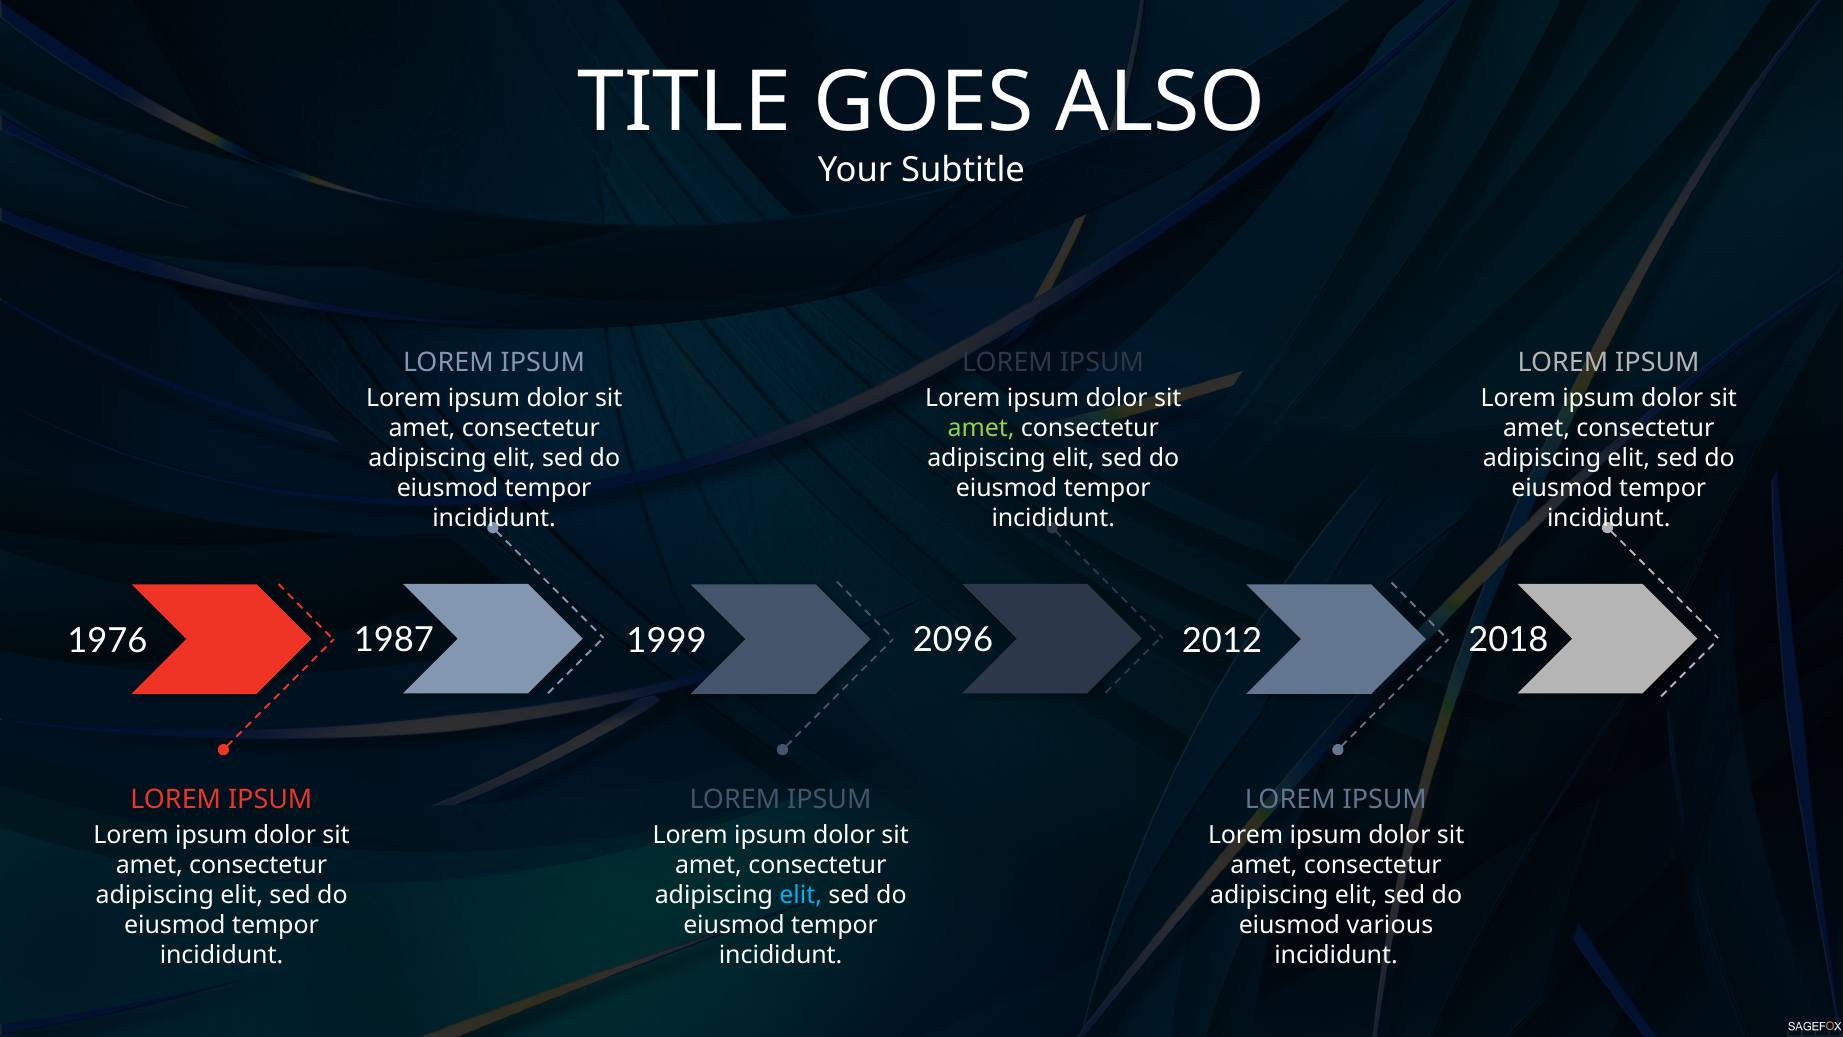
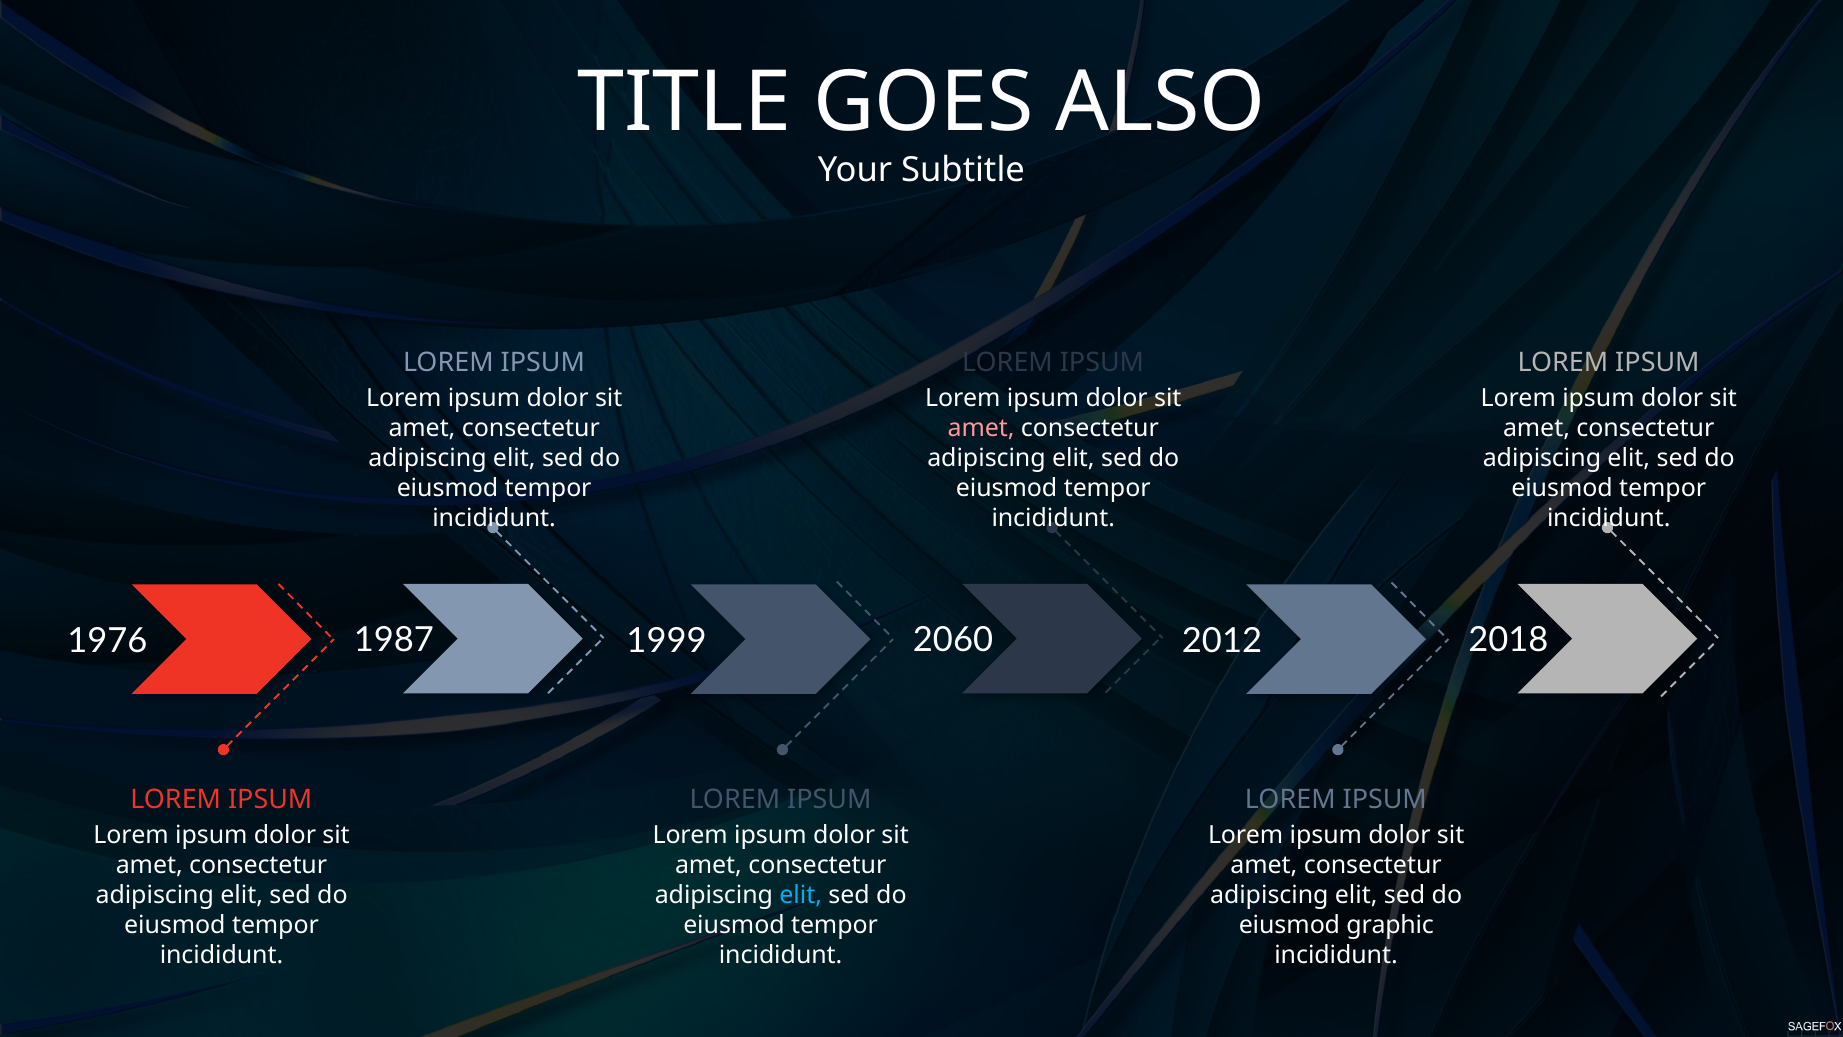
amet colour: light green -> pink (981, 428)
2096: 2096 -> 2060 (953, 640)
various: various -> graphic (1390, 925)
